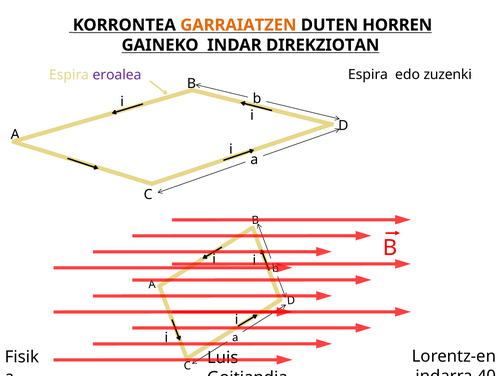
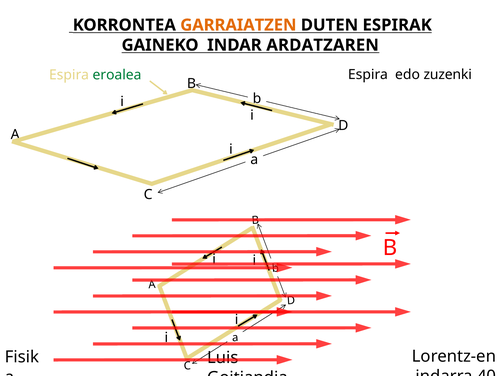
HORREN: HORREN -> ESPIRAK (397, 25)
DIREKZIOTAN: DIREKZIOTAN -> ARDATZAREN (323, 45)
eroalea colour: purple -> green (117, 75)
